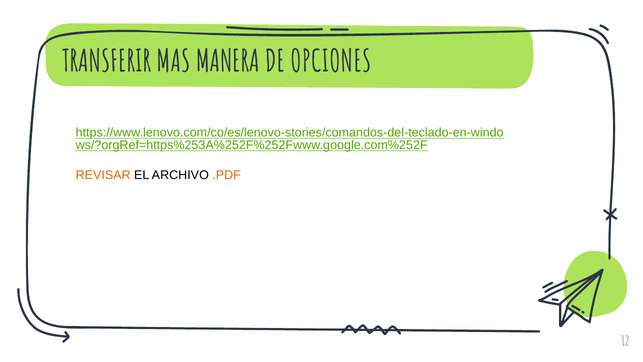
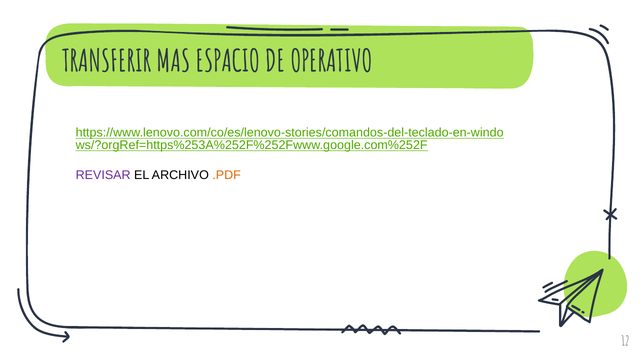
MANERA: MANERA -> ESPACIO (228, 62)
OPCIONES: OPCIONES -> OPERATIVO (332, 62)
REVISAR colour: orange -> purple (103, 175)
